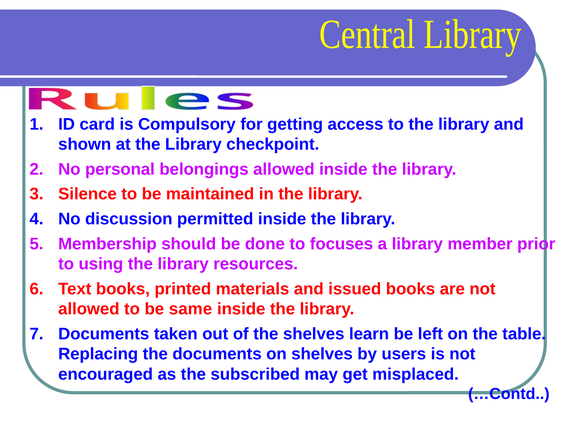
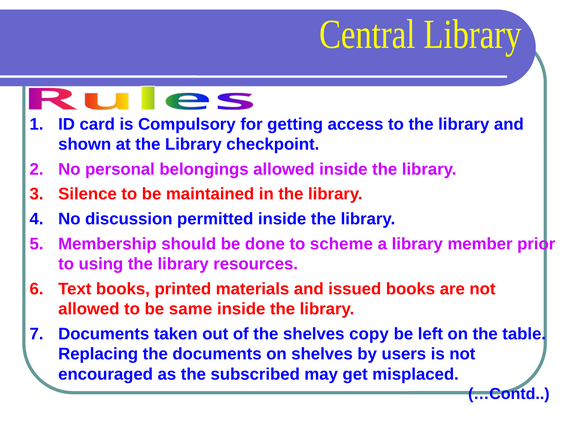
focuses: focuses -> scheme (341, 244)
learn: learn -> copy (369, 334)
